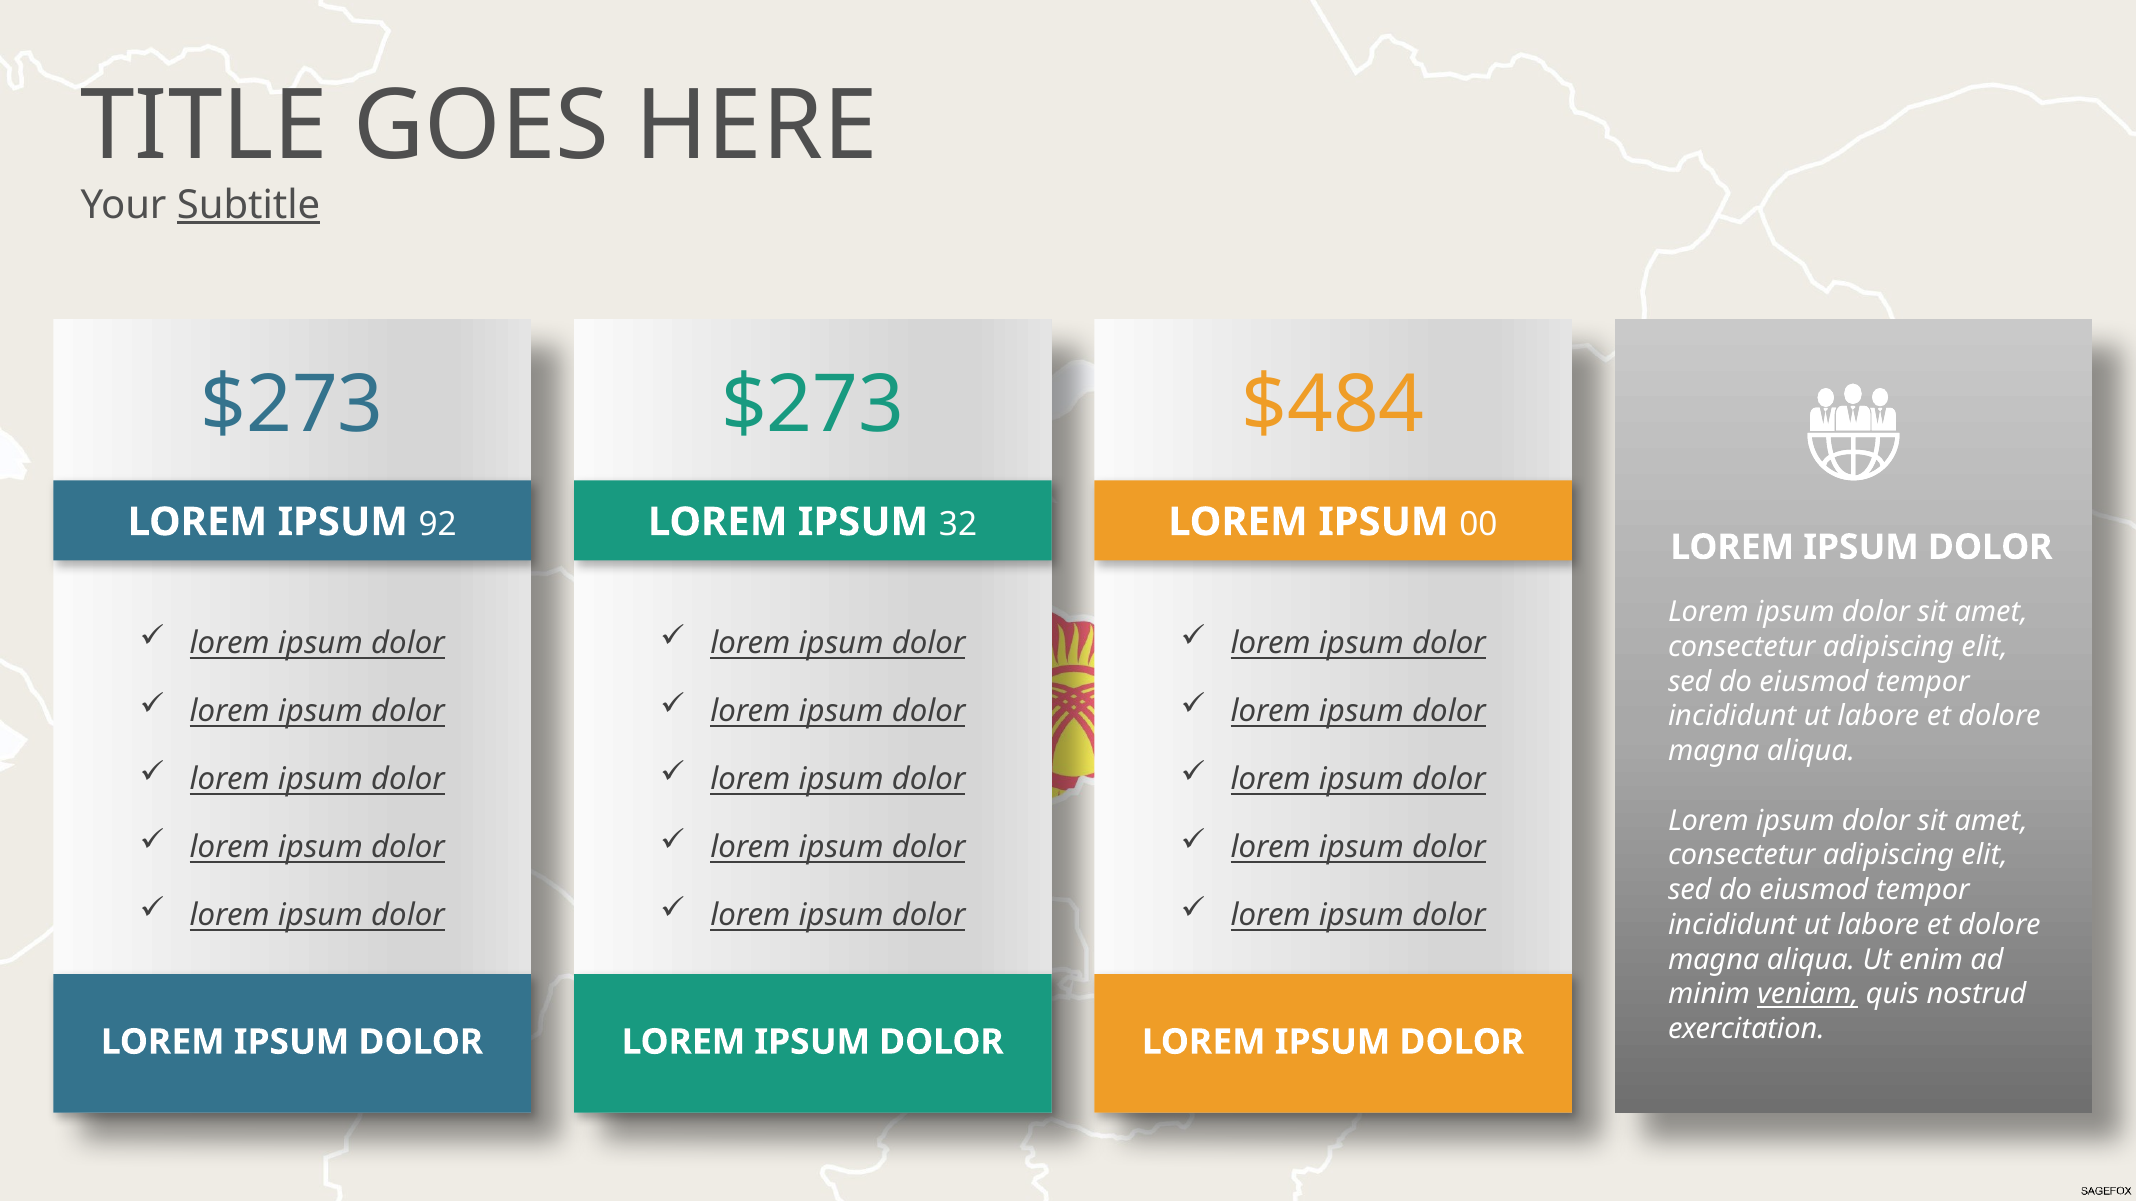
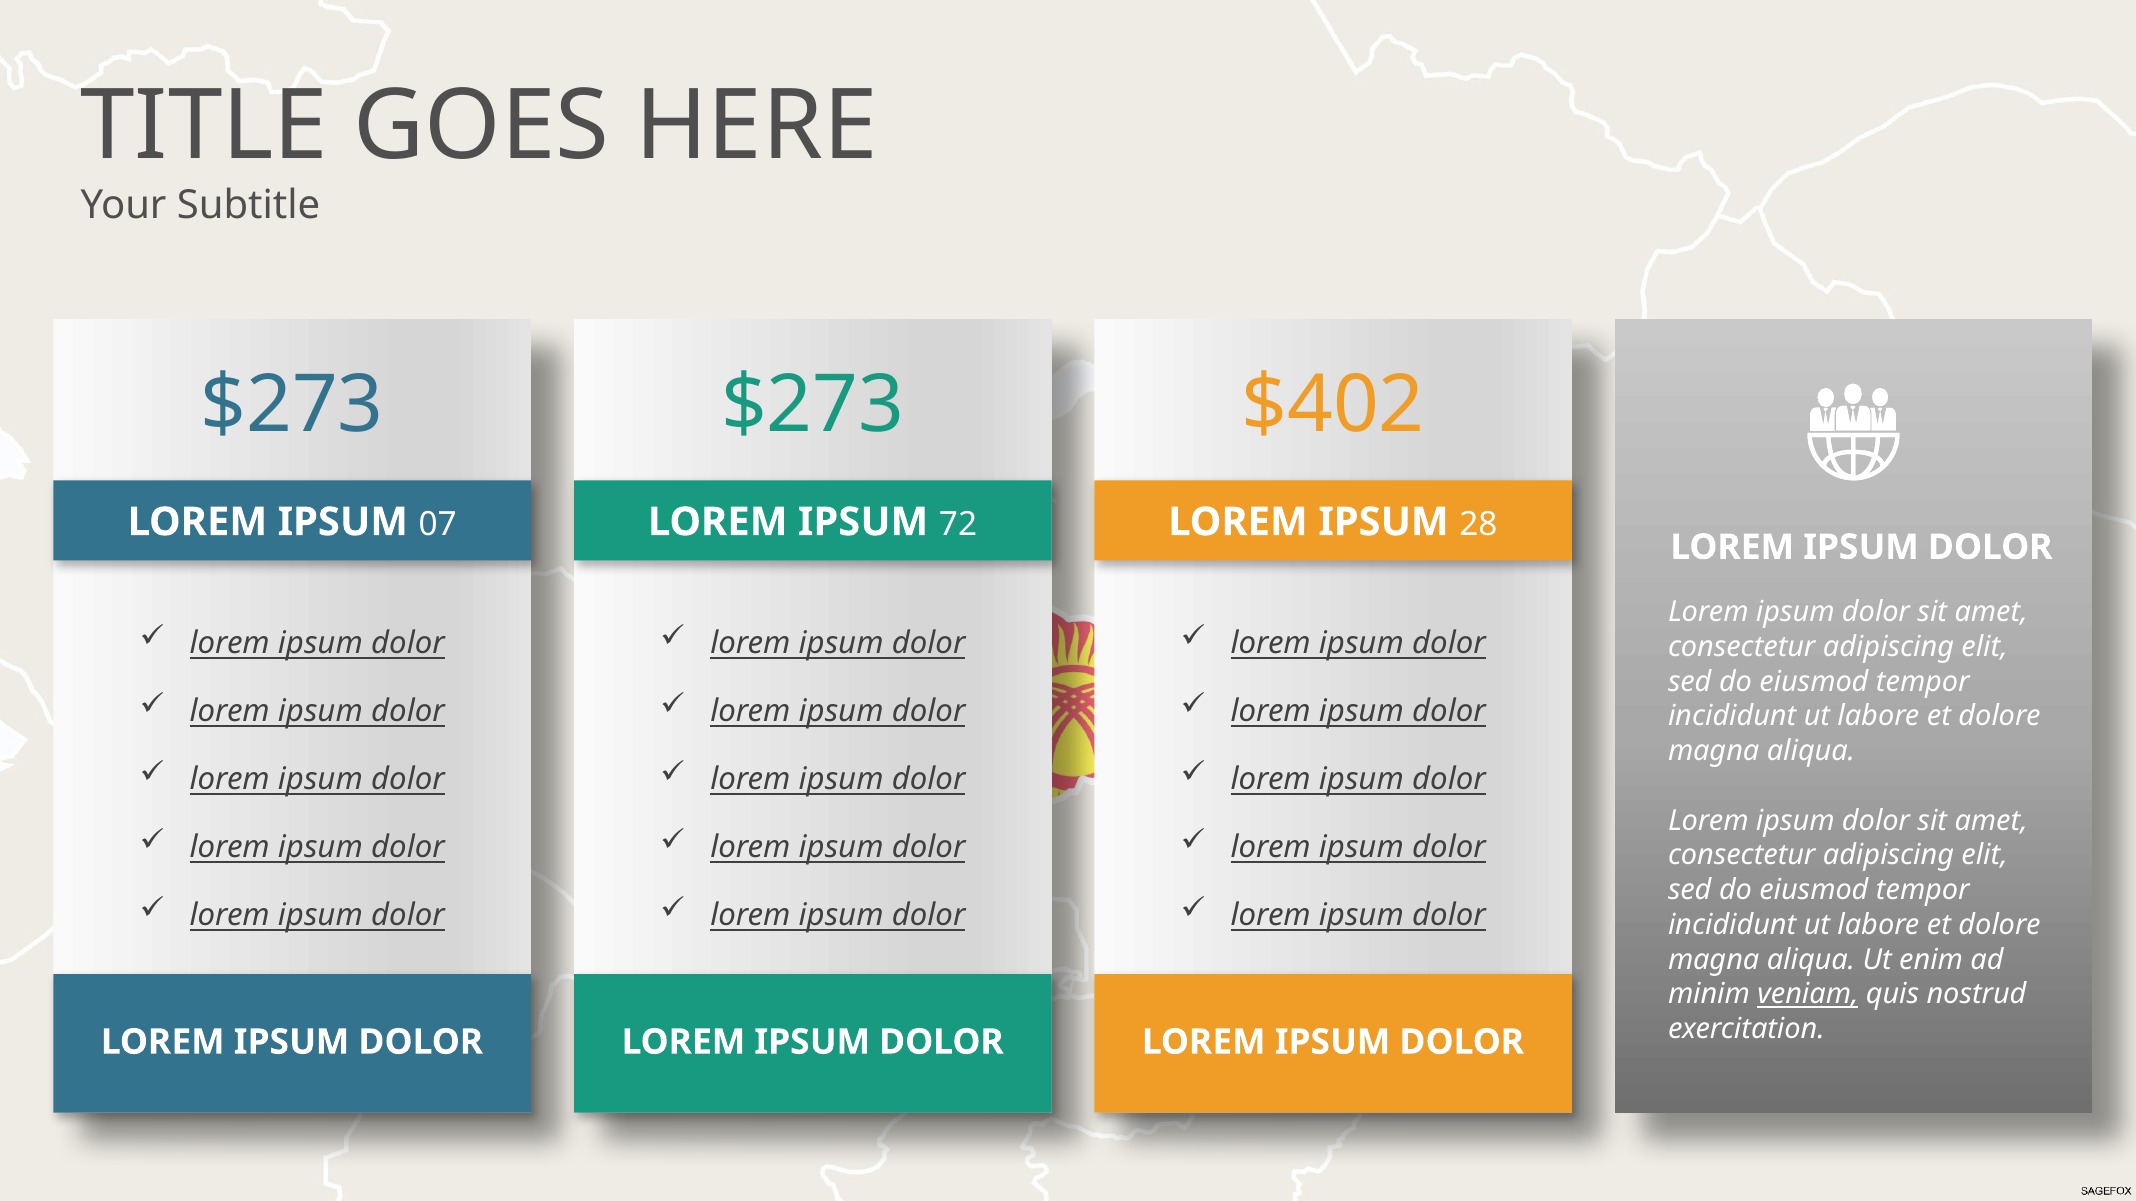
Subtitle underline: present -> none (249, 205)
$484: $484 -> $402 (1333, 405)
92: 92 -> 07 (438, 524)
32: 32 -> 72 (958, 524)
00: 00 -> 28 (1478, 524)
